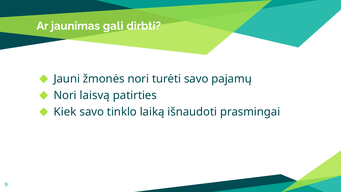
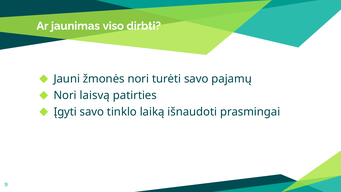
gali: gali -> viso (113, 26)
Kiek: Kiek -> Įgyti (65, 112)
